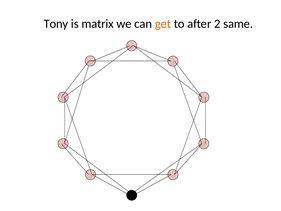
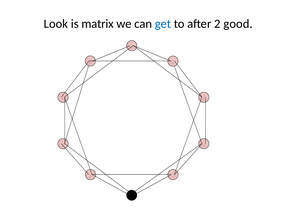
Tony: Tony -> Look (56, 24)
get colour: orange -> blue (163, 24)
same: same -> good (238, 24)
